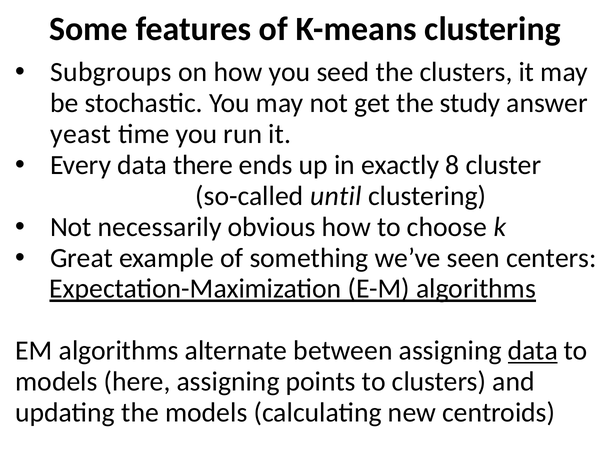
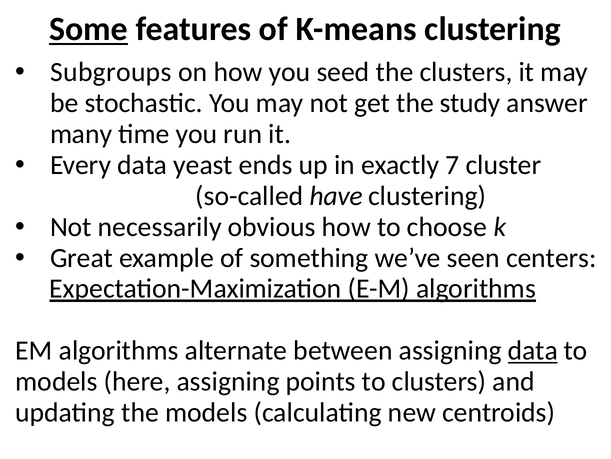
Some underline: none -> present (89, 29)
yeast: yeast -> many (81, 134)
there: there -> yeast (203, 165)
8: 8 -> 7 (452, 165)
until: until -> have (336, 196)
